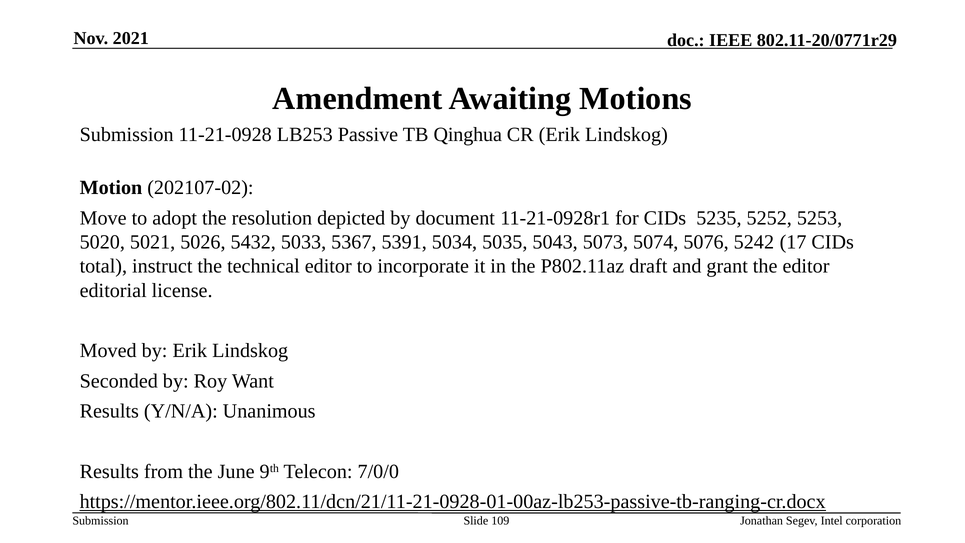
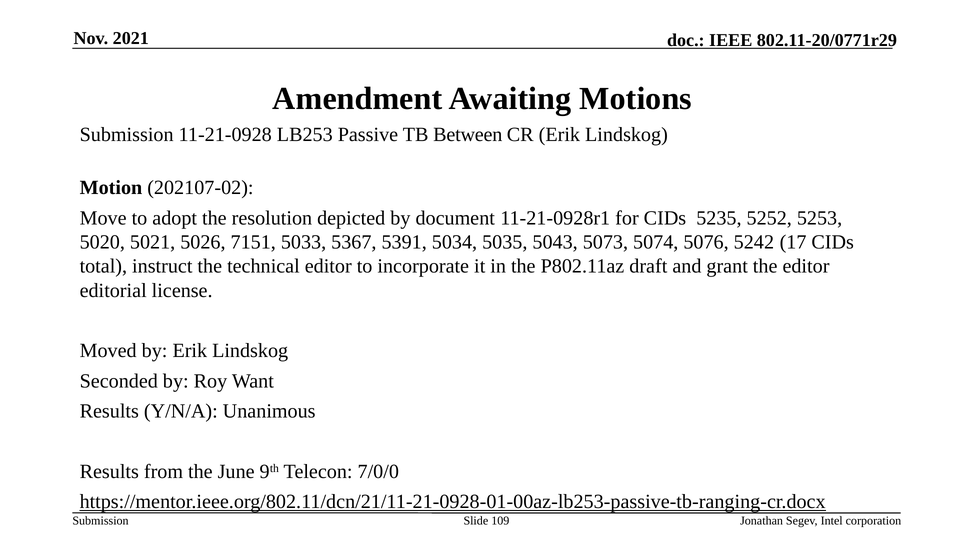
Qinghua: Qinghua -> Between (468, 135)
5432: 5432 -> 7151 (253, 242)
